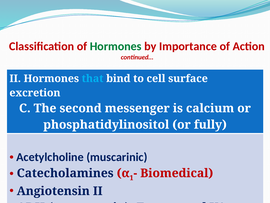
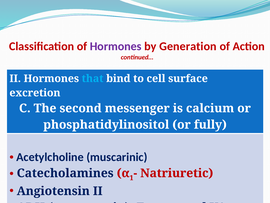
Hormones colour: green -> purple (116, 46)
Importance: Importance -> Generation (188, 46)
Biomedical: Biomedical -> Natriuretic (177, 173)
